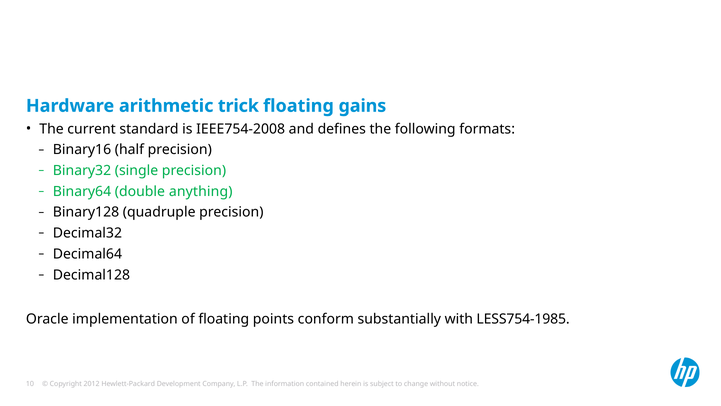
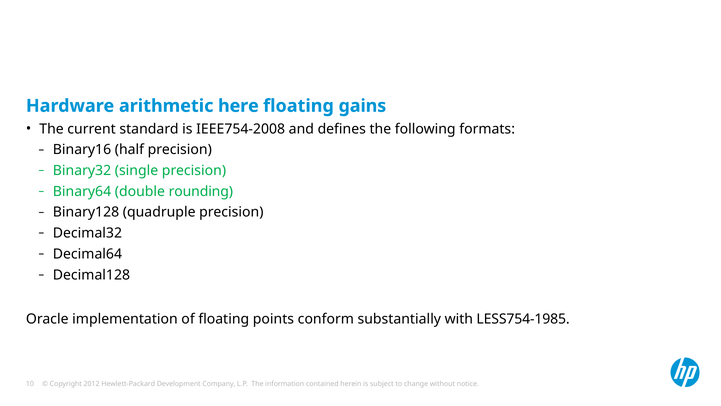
trick: trick -> here (238, 106)
anything: anything -> rounding (201, 191)
